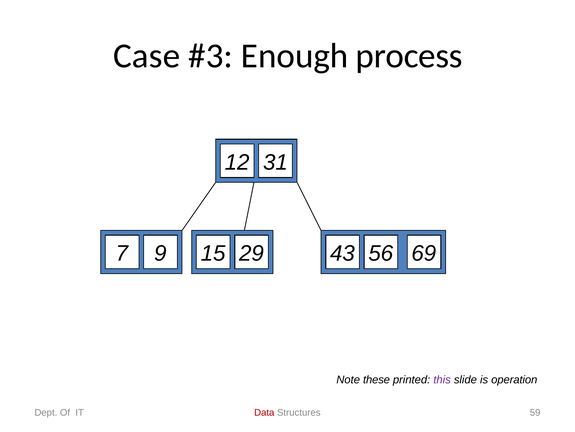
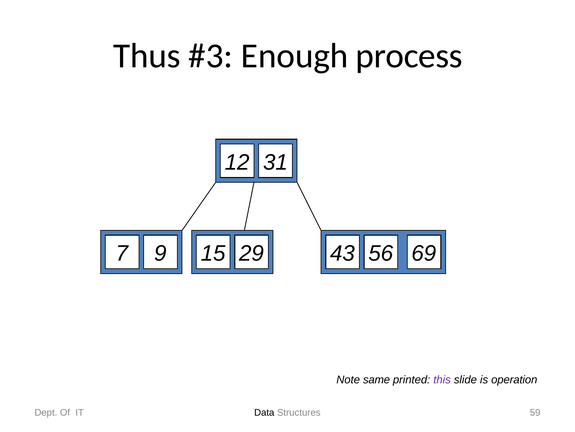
Case: Case -> Thus (147, 56)
these: these -> same (377, 379)
Data colour: red -> black (264, 412)
